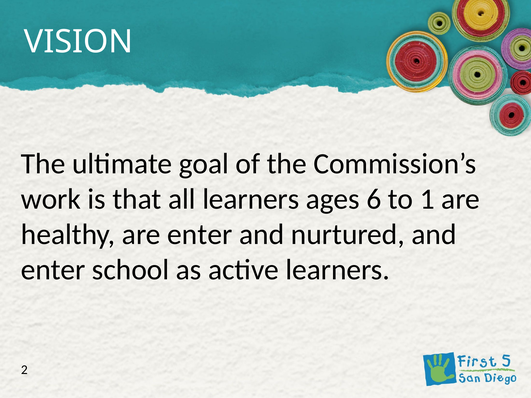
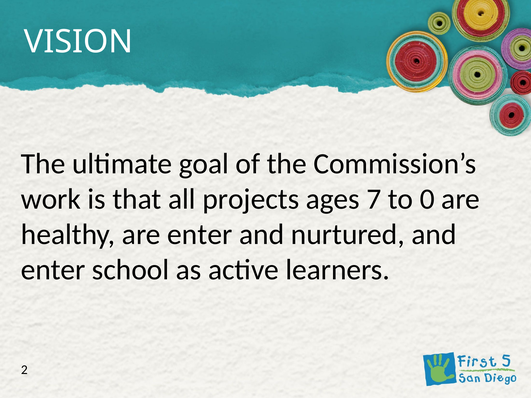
all learners: learners -> projects (251, 199)
6: 6 -> 7 (374, 199)
1: 1 -> 0 (427, 199)
